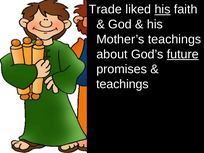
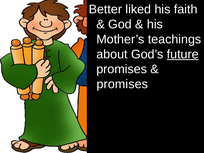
Trade: Trade -> Better (105, 9)
his underline: present -> none (163, 9)
teachings: teachings -> promises (122, 84)
